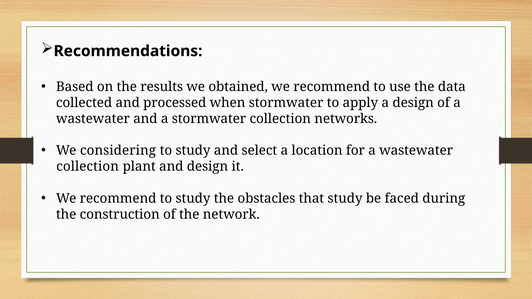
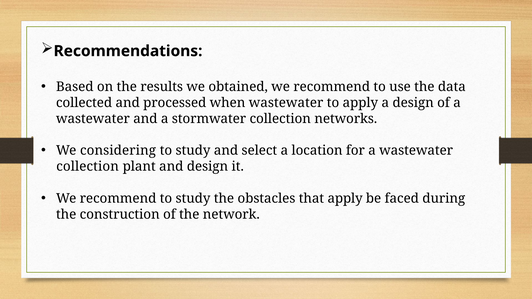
when stormwater: stormwater -> wastewater (286, 103)
that study: study -> apply (345, 199)
